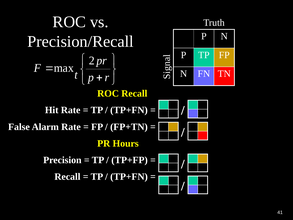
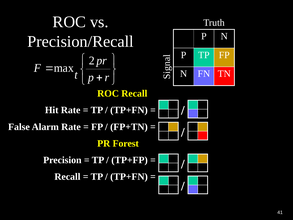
Hours: Hours -> Forest (126, 143)
